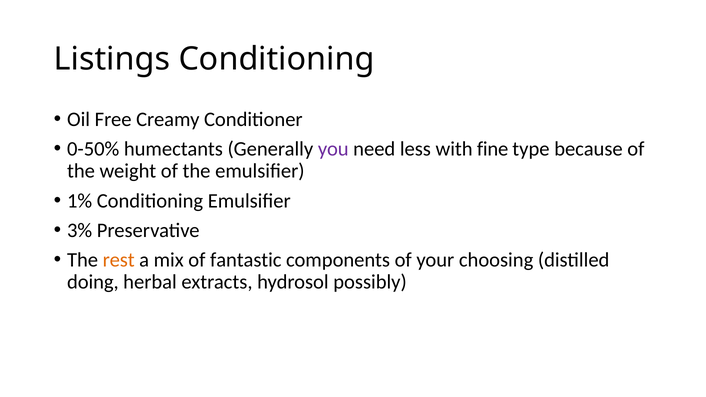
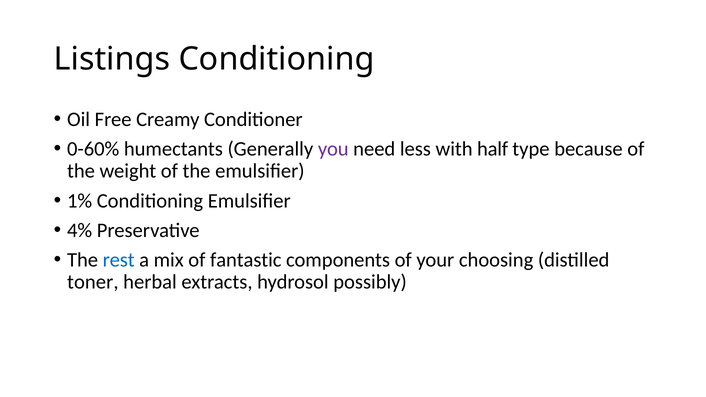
0-50%: 0-50% -> 0-60% (93, 149)
fine: fine -> half (493, 149)
3%: 3% -> 4% (80, 230)
rest colour: orange -> blue (119, 260)
doing: doing -> toner (93, 282)
